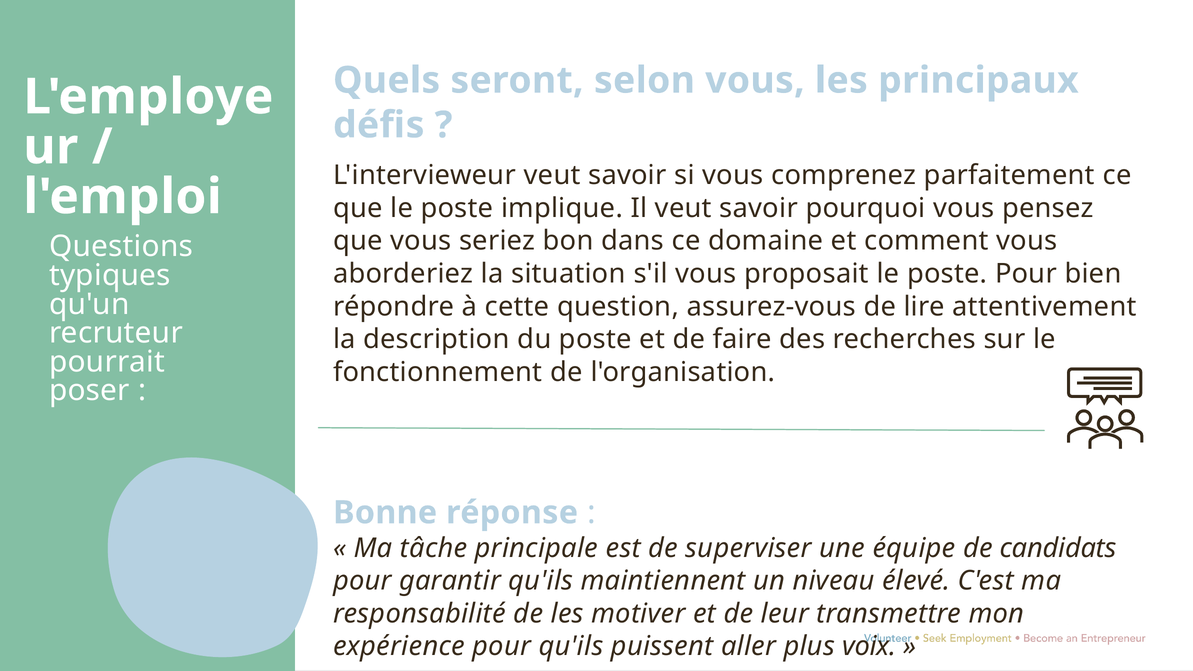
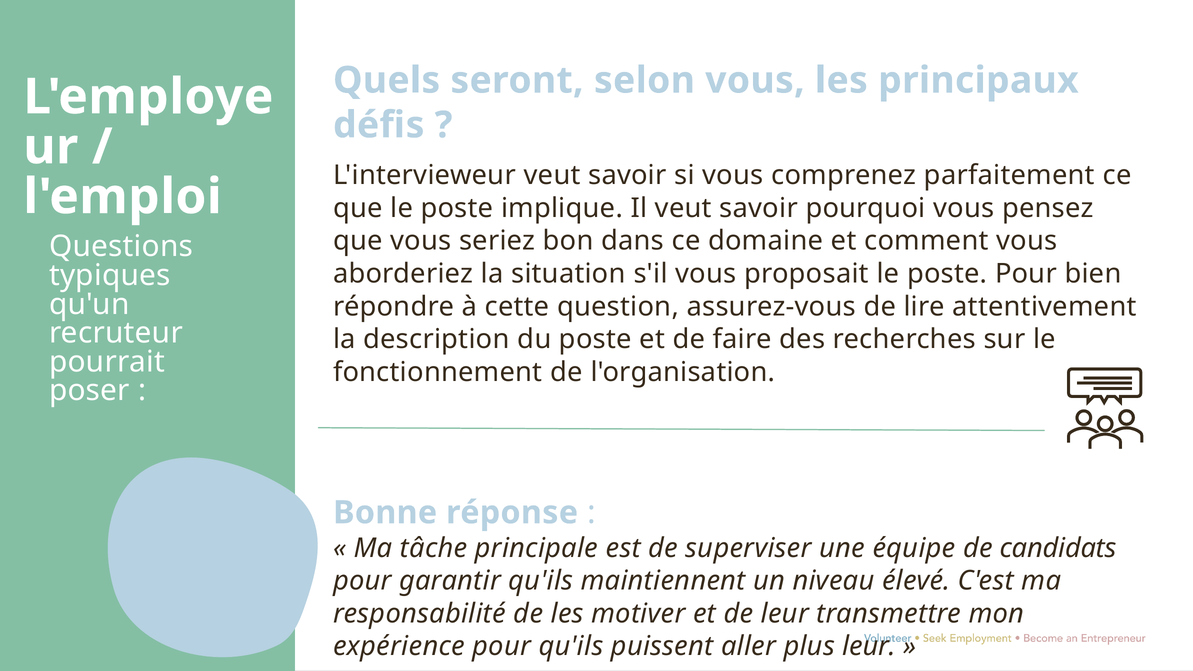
plus voix: voix -> leur (869, 647)
